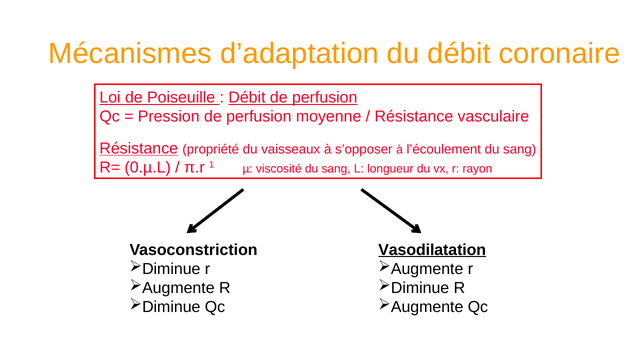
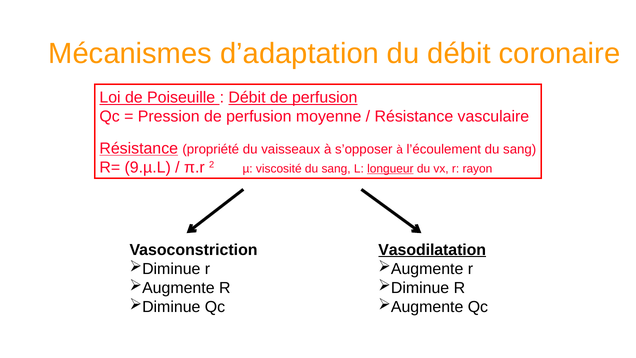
0.µ.L: 0.µ.L -> 9.µ.L (148, 167)
1: 1 -> 2 (212, 165)
longueur underline: none -> present (390, 169)
